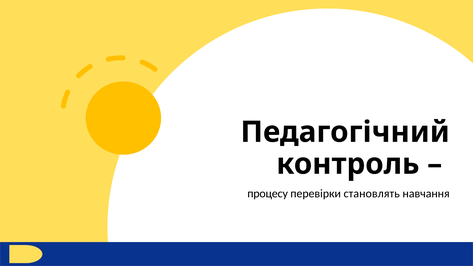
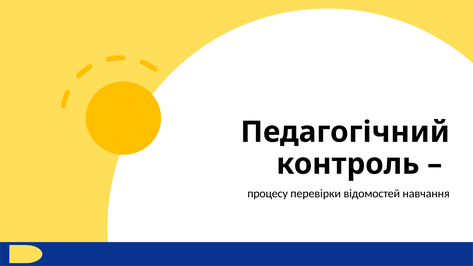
становлять: становлять -> відомостей (372, 194)
